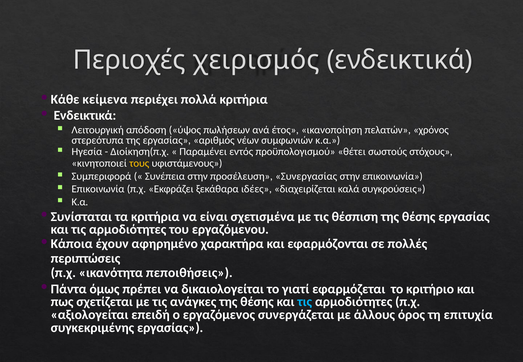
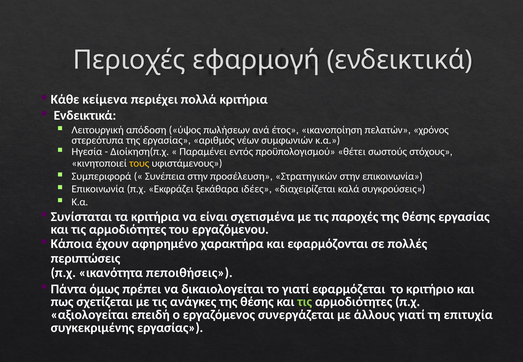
χειρισμός: χειρισμός -> εφαρμογή (256, 60)
Συνεργασίας: Συνεργασίας -> Στρατηγικών (306, 176)
θέσπιση: θέσπιση -> παροχές (355, 217)
τις colour: light blue -> light green (305, 302)
άλλους όρος: όρος -> γιατί (411, 315)
